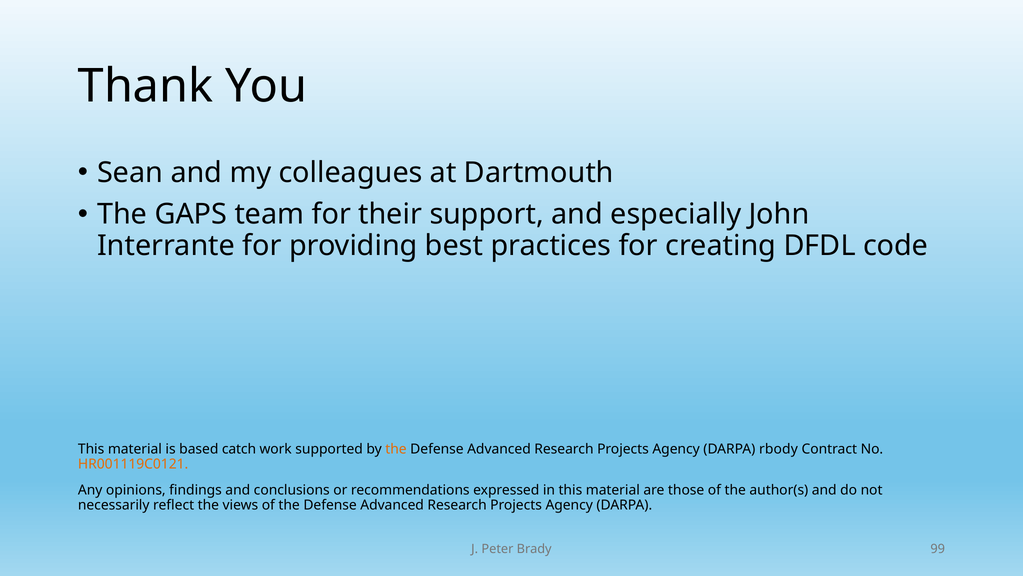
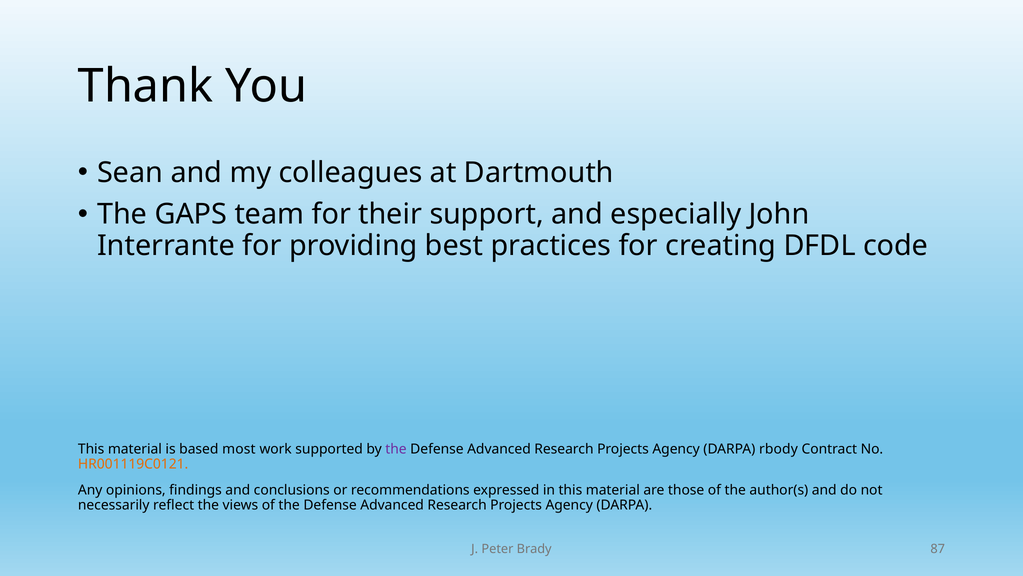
catch: catch -> most (239, 449)
the colour: orange -> purple (396, 449)
99: 99 -> 87 (938, 548)
